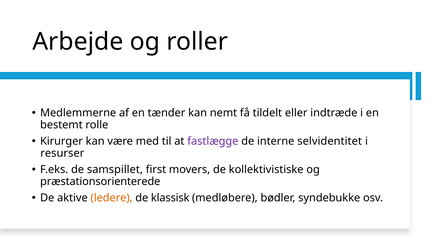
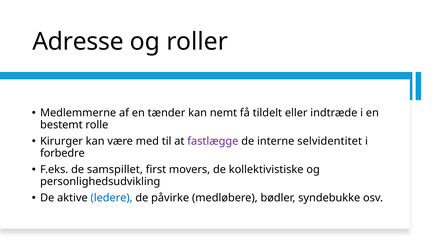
Arbejde: Arbejde -> Adresse (78, 42)
resurser: resurser -> forbedre (62, 153)
præstationsorienterede: præstationsorienterede -> personlighedsudvikling (100, 181)
ledere colour: orange -> blue (112, 198)
klassisk: klassisk -> påvirke (170, 198)
